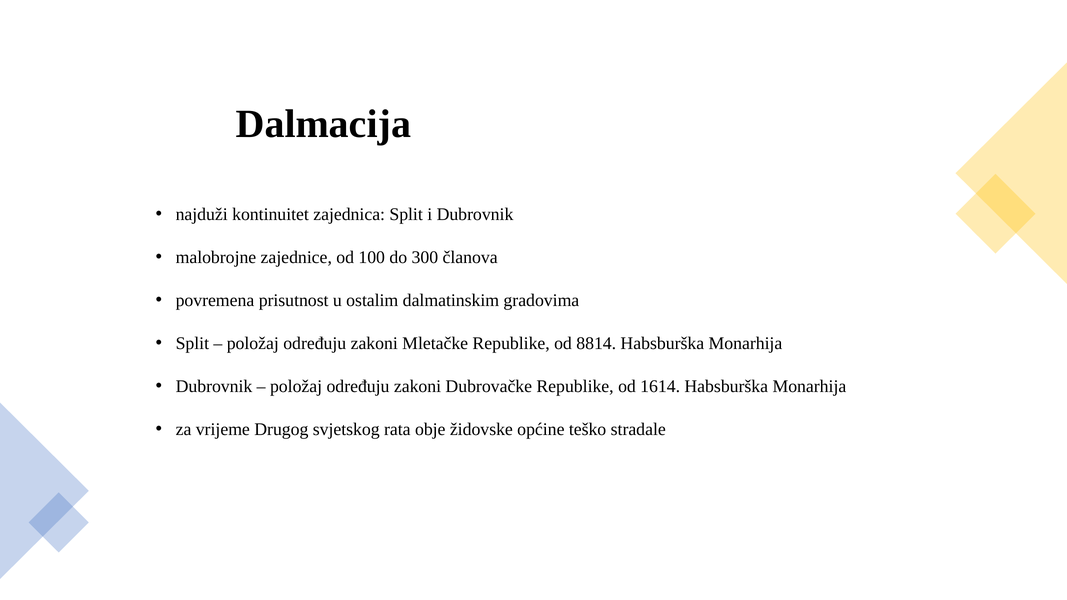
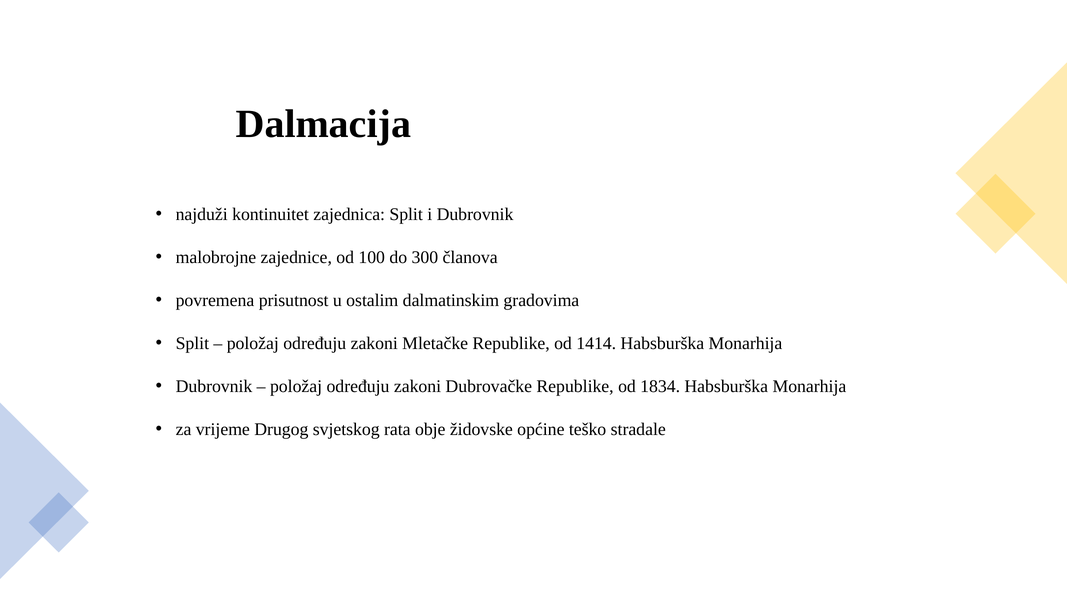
8814: 8814 -> 1414 (596, 344)
1614: 1614 -> 1834 (660, 387)
